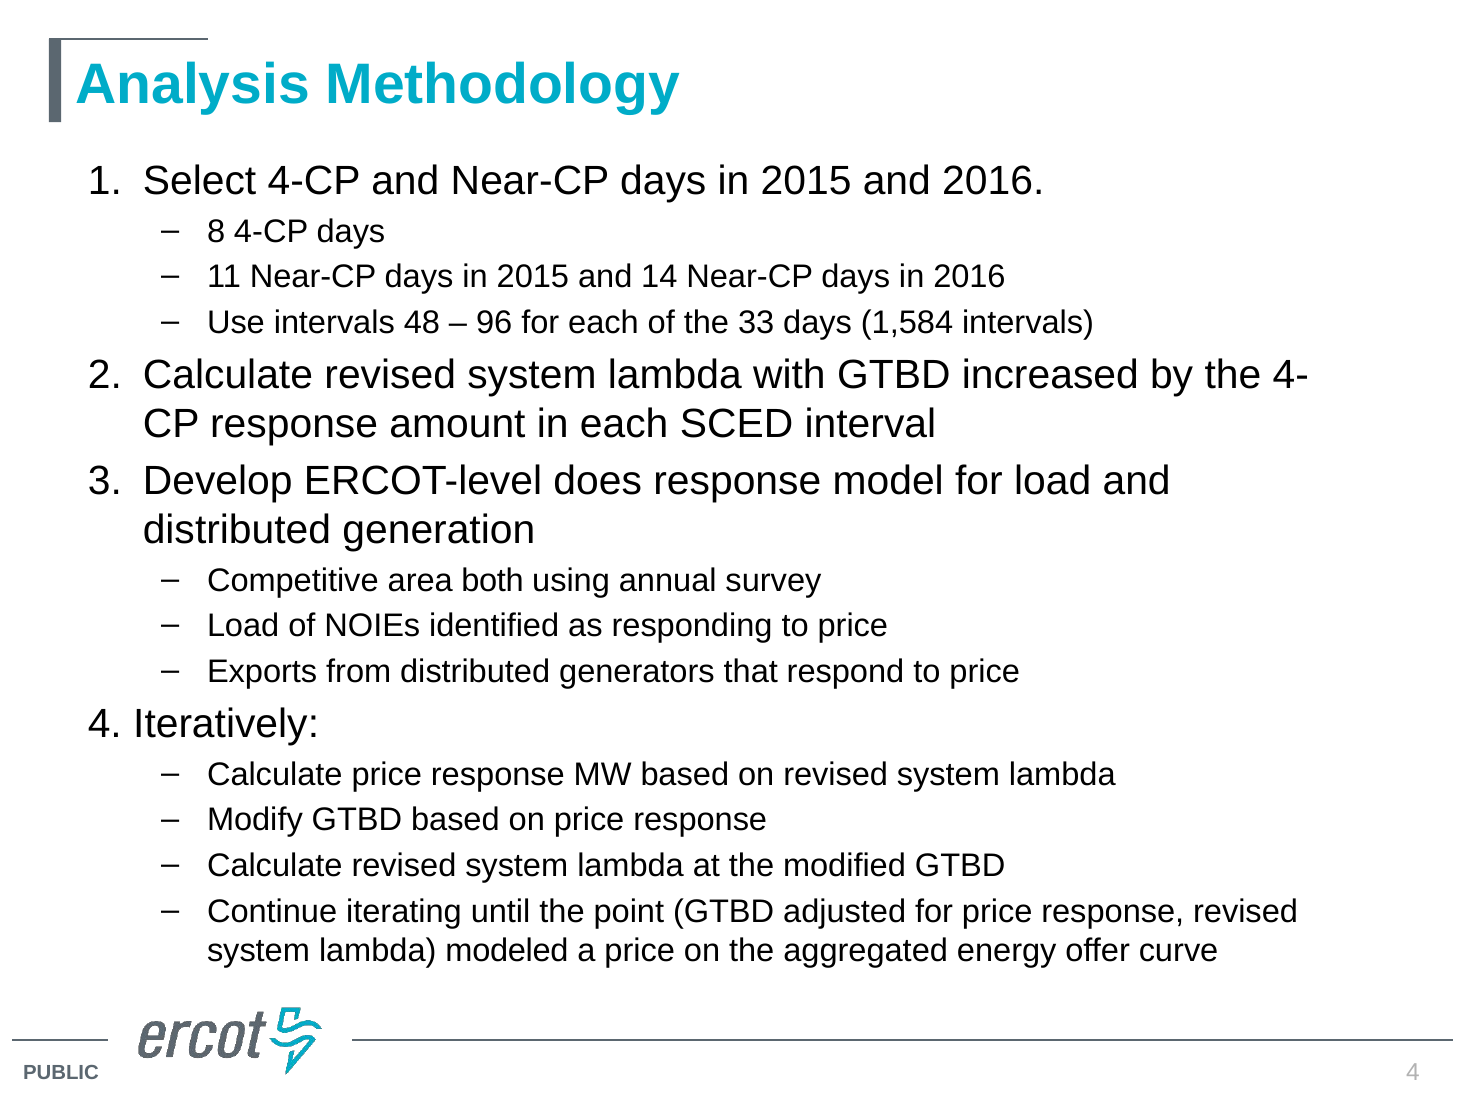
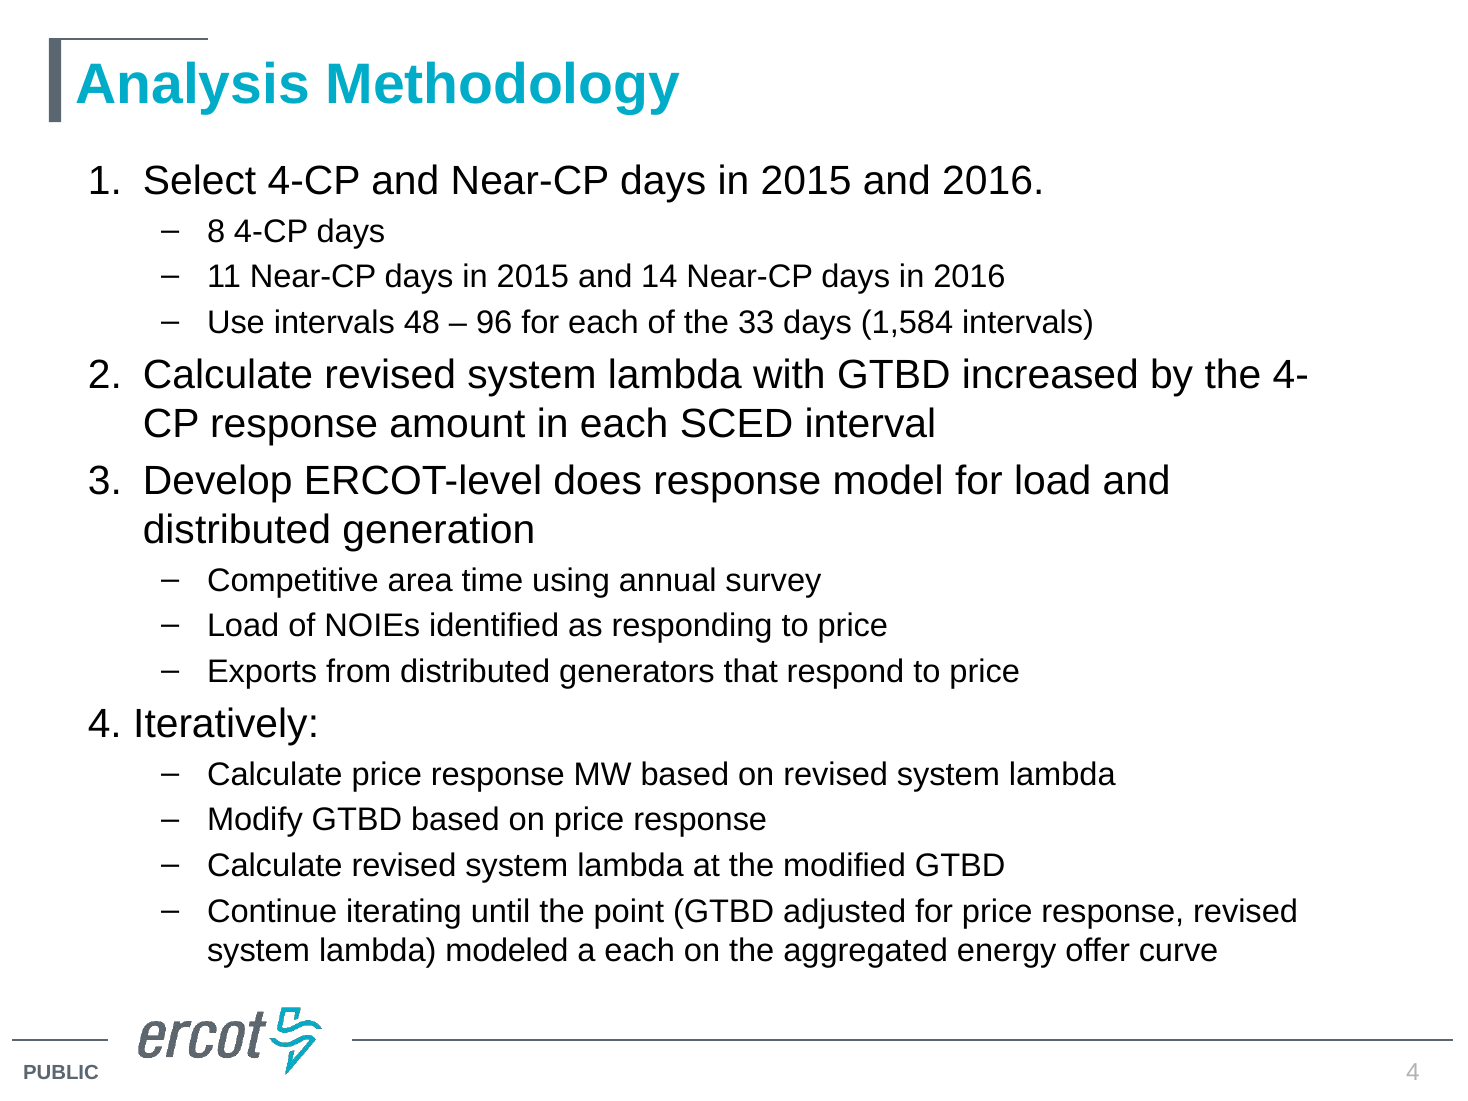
both: both -> time (492, 580)
a price: price -> each (640, 951)
